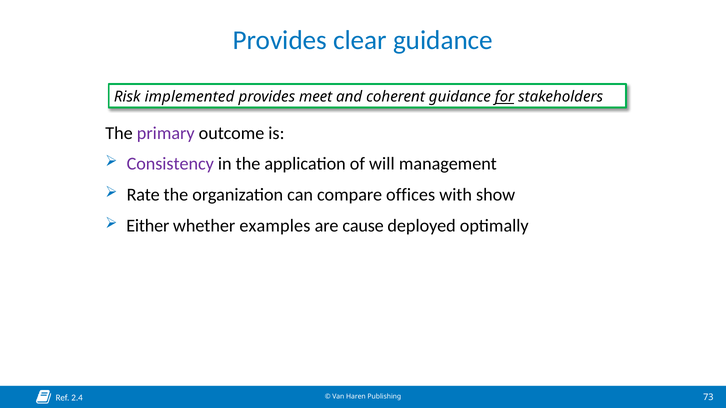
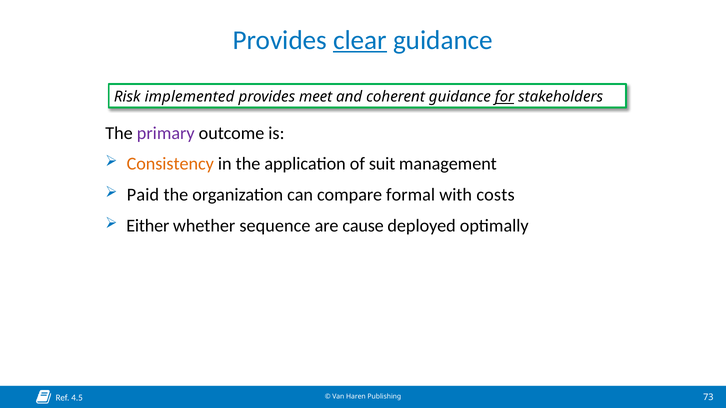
clear underline: none -> present (360, 40)
Consistency colour: purple -> orange (170, 164)
will: will -> suit (382, 164)
Rate: Rate -> Paid (143, 195)
offices: offices -> formal (411, 195)
show: show -> costs (495, 195)
examples: examples -> sequence (275, 226)
2.4: 2.4 -> 4.5 (77, 398)
